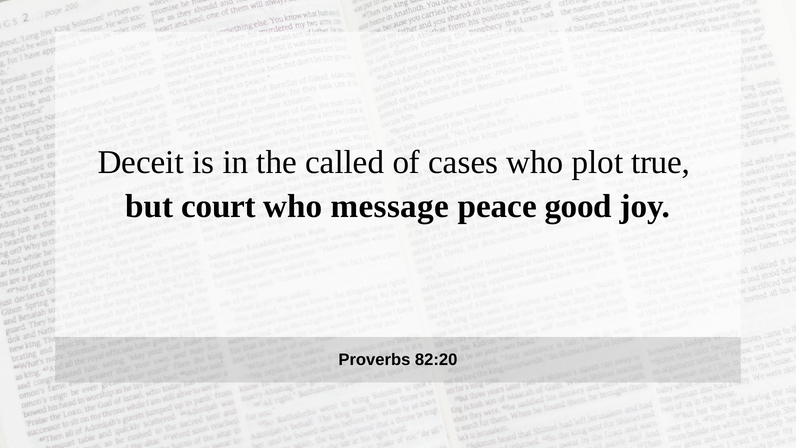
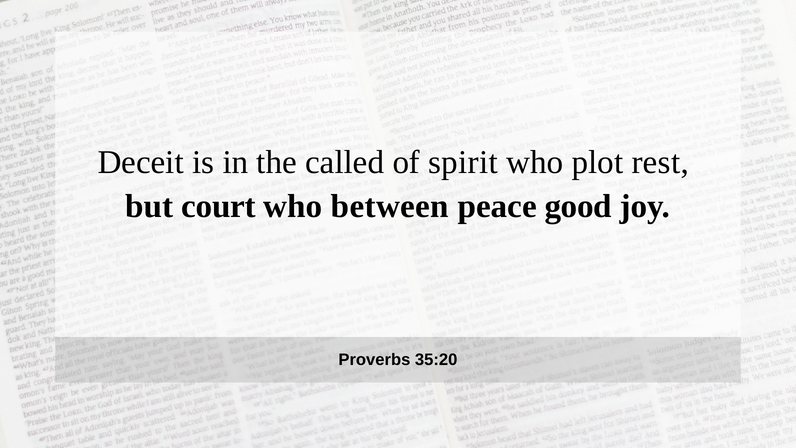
cases: cases -> spirit (463, 162)
true: true -> rest (660, 162)
message: message -> between (390, 206)
82:20: 82:20 -> 35:20 (436, 359)
